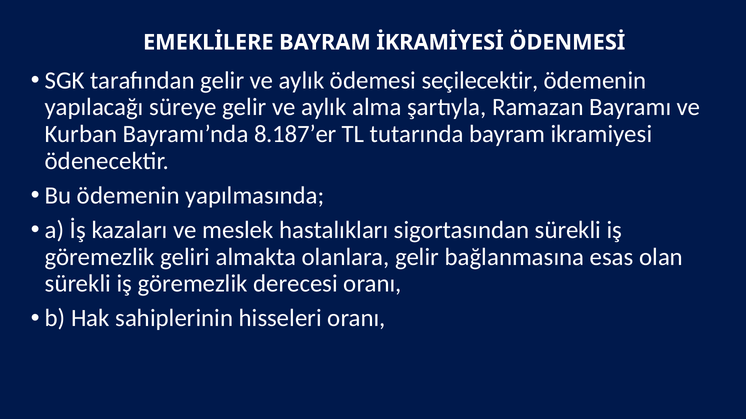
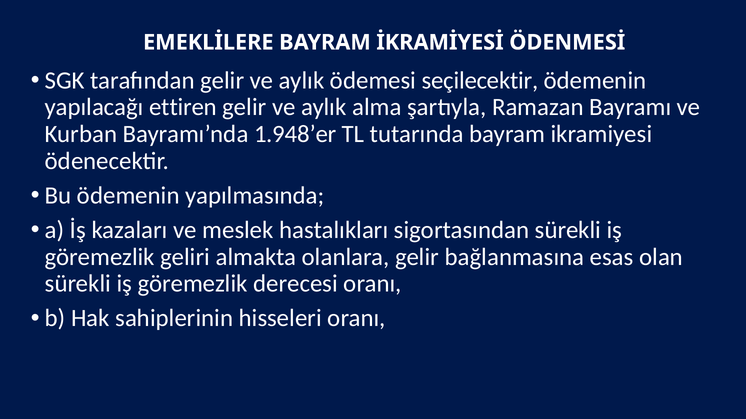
süreye: süreye -> ettiren (183, 107)
8.187’er: 8.187’er -> 1.948’er (295, 134)
